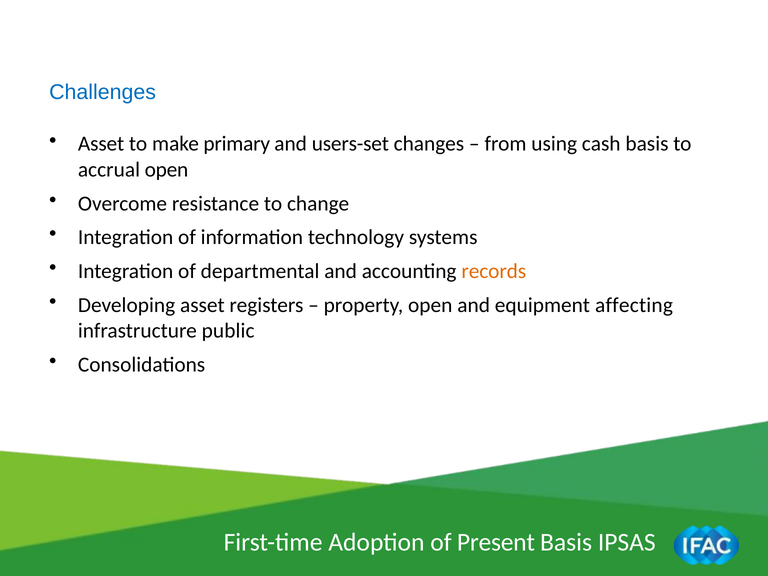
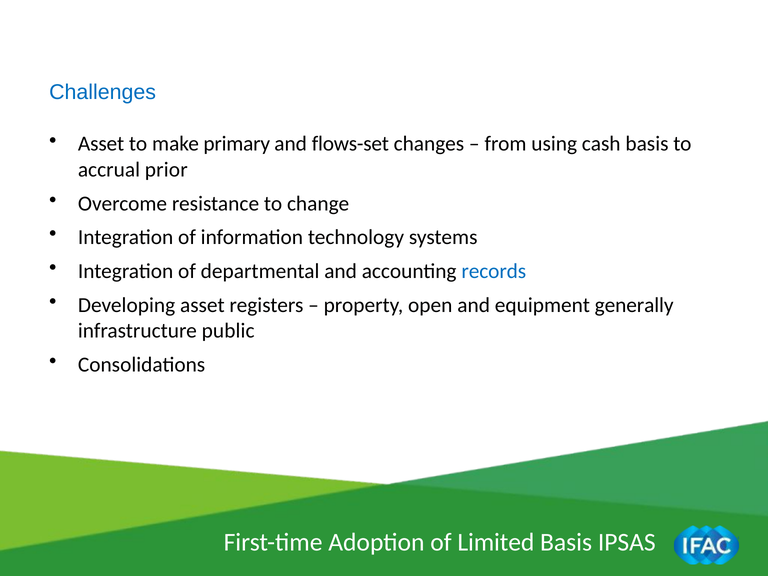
users-set: users-set -> flows-set (350, 144)
accrual open: open -> prior (166, 170)
records colour: orange -> blue (494, 271)
affecting: affecting -> generally (634, 305)
Present: Present -> Limited (496, 543)
